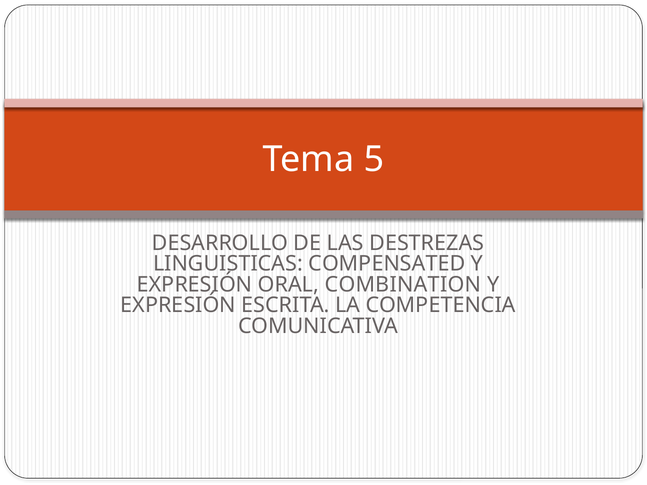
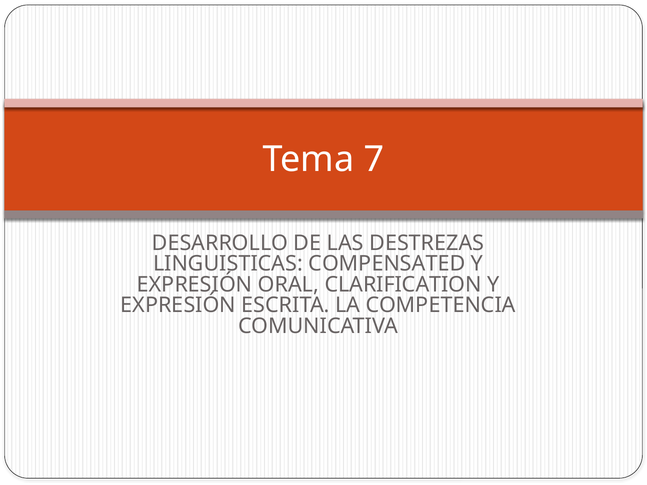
5: 5 -> 7 (374, 159)
COMBINATION: COMBINATION -> CLARIFICATION (403, 285)
